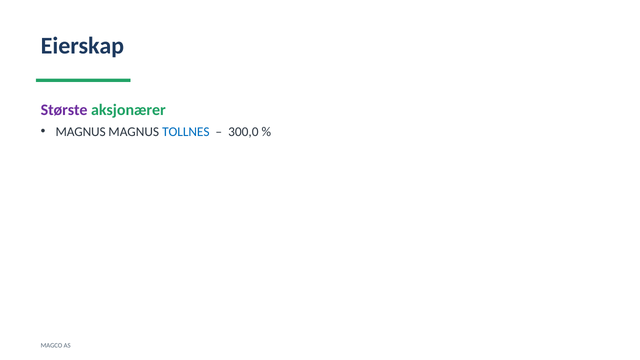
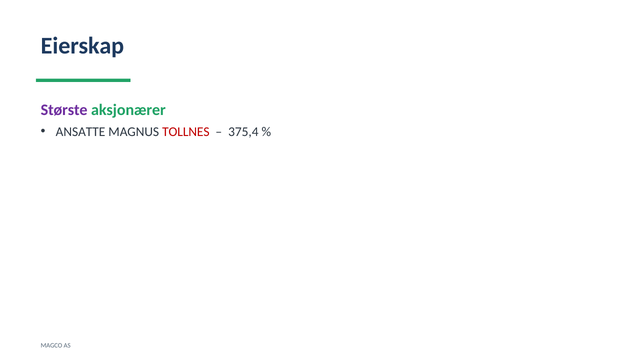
MAGNUS: MAGNUS -> ANSATTE (81, 132)
TOLLNES colour: blue -> red (186, 132)
300,0: 300,0 -> 375,4 (243, 132)
